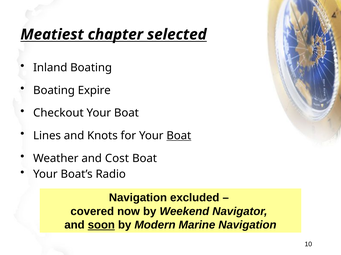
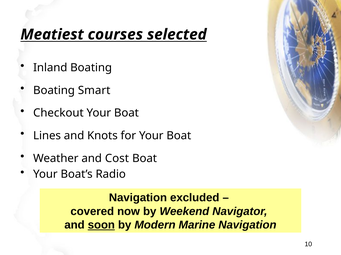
chapter: chapter -> courses (115, 35)
Expire: Expire -> Smart (94, 91)
Boat underline: present -> none (179, 136)
